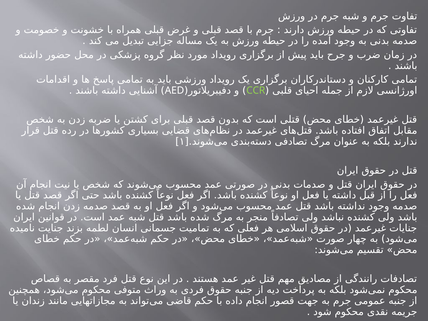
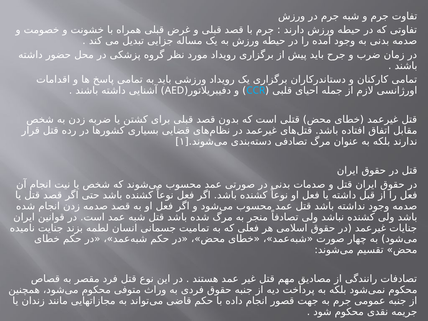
CCR colour: light green -> light blue (256, 91)
